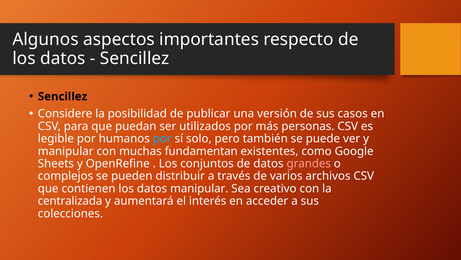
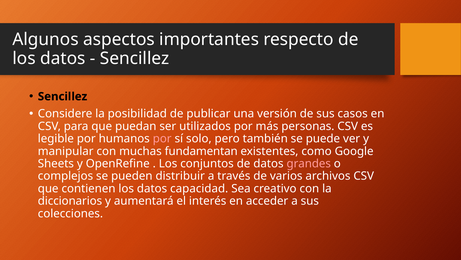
por colour: light blue -> pink (162, 138)
datos manipular: manipular -> capacidad (199, 188)
centralizada: centralizada -> diccionarios (70, 201)
